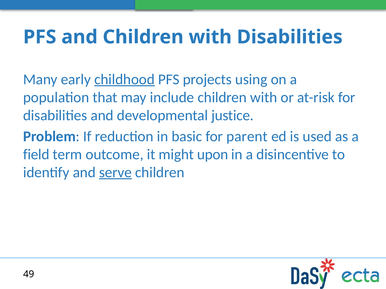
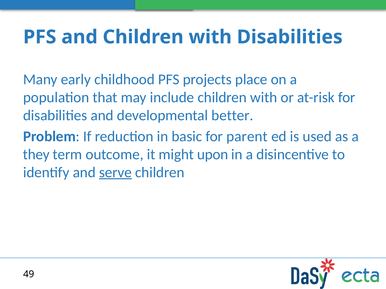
childhood underline: present -> none (124, 80)
using: using -> place (251, 80)
justice: justice -> better (232, 116)
field: field -> they (36, 155)
